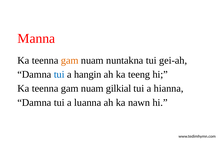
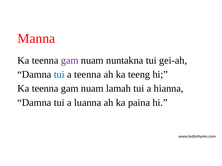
gam colour: orange -> purple (70, 61)
a hangin: hangin -> teenna (88, 75)
gilkial: gilkial -> lamah (118, 89)
nawn: nawn -> paina (139, 103)
